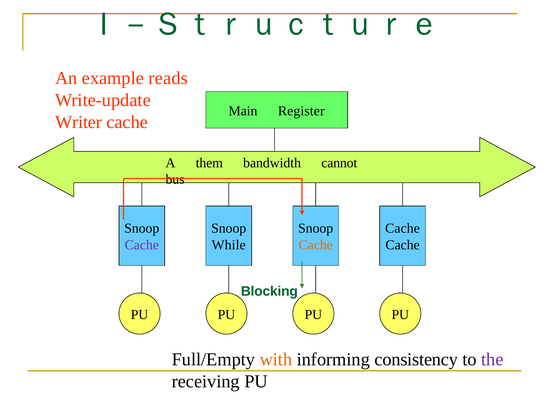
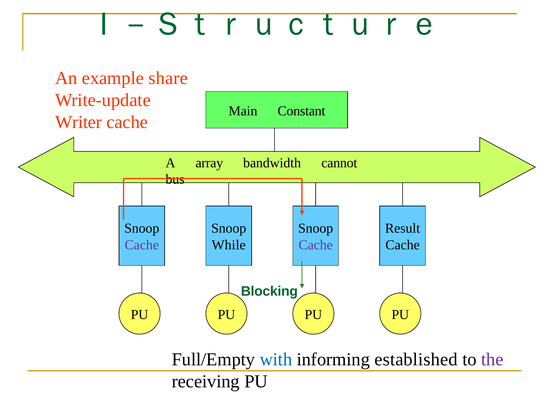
reads: reads -> share (168, 78)
Register: Register -> Constant (301, 111)
them: them -> array (209, 163)
Cache: Cache -> Result (403, 228)
Cache colour: orange -> purple (316, 245)
with colour: orange -> blue (276, 359)
consistency: consistency -> established (416, 359)
